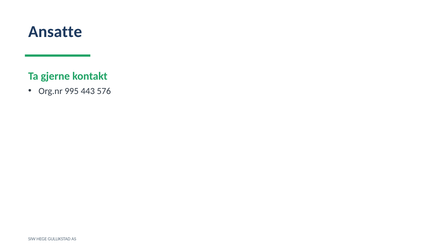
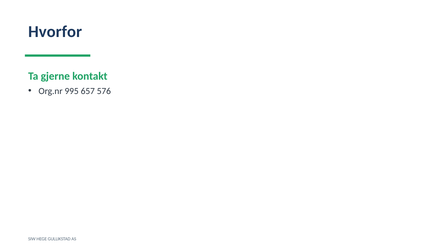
Ansatte: Ansatte -> Hvorfor (55, 32)
443: 443 -> 657 (88, 91)
